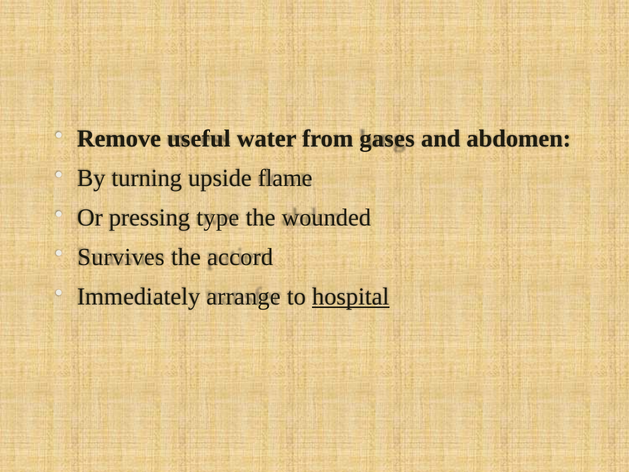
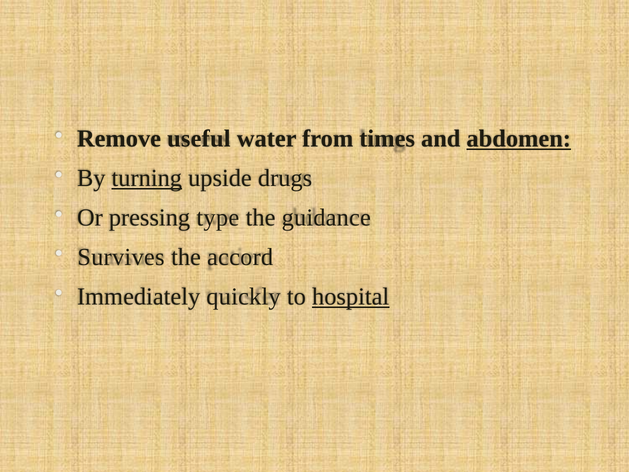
gases: gases -> times (387, 139)
abdomen underline: none -> present (519, 139)
turning underline: none -> present (147, 178)
flame: flame -> drugs (285, 178)
wounded: wounded -> guidance (326, 218)
arrange: arrange -> quickly (244, 296)
